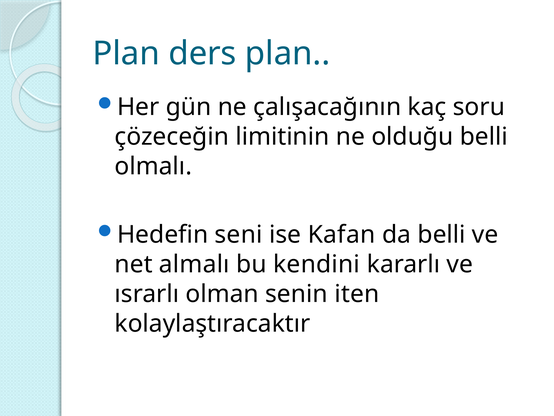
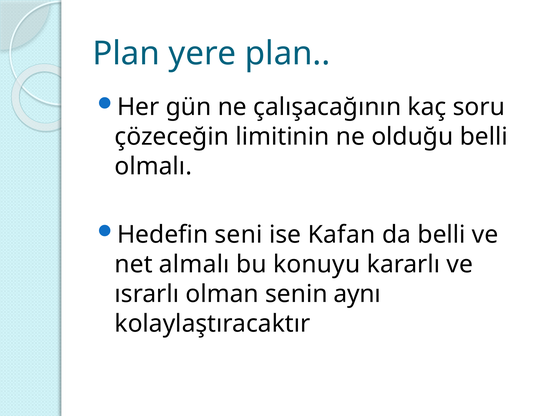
ders: ders -> yere (202, 54)
kendini: kendini -> konuyu (317, 264)
iten: iten -> aynı (357, 294)
